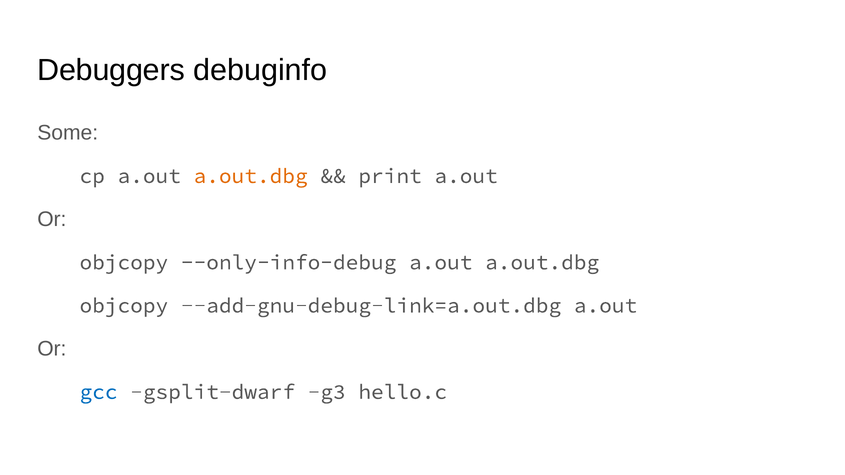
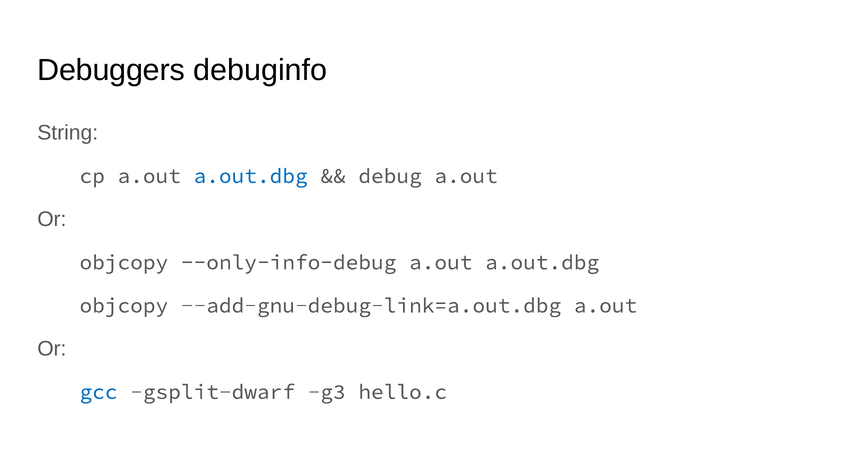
Some: Some -> String (68, 133)
a.out.dbg colour: orange -> blue (251, 176)
print: print -> debug (390, 176)
